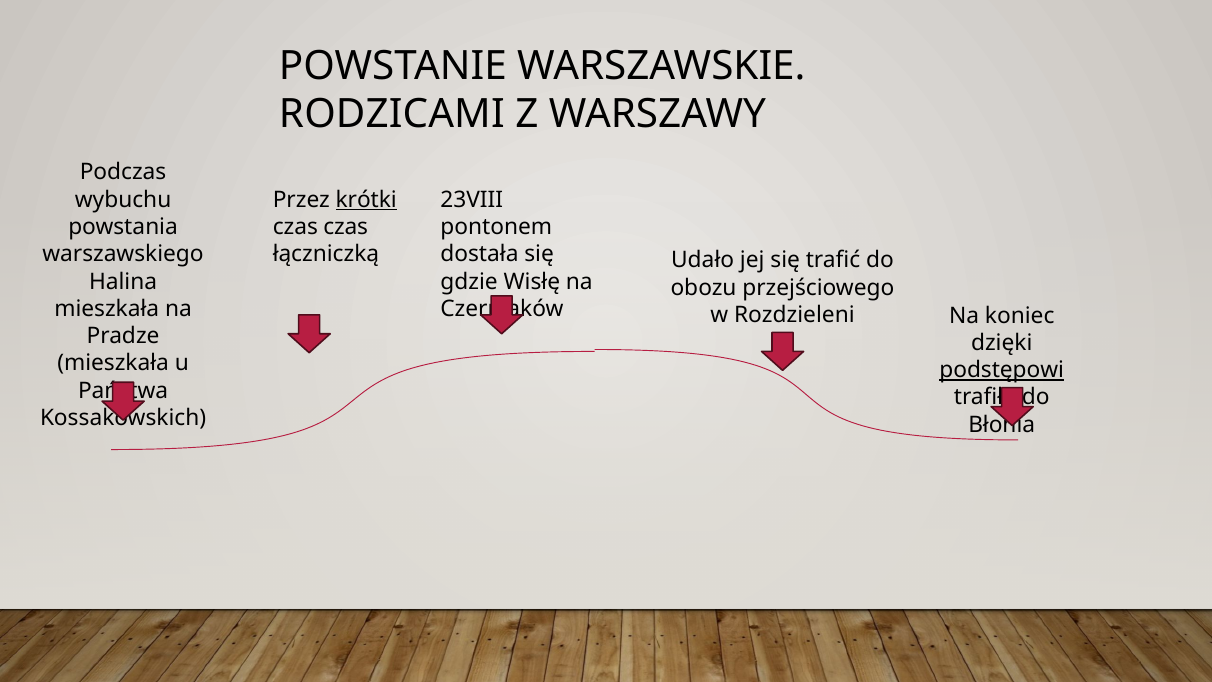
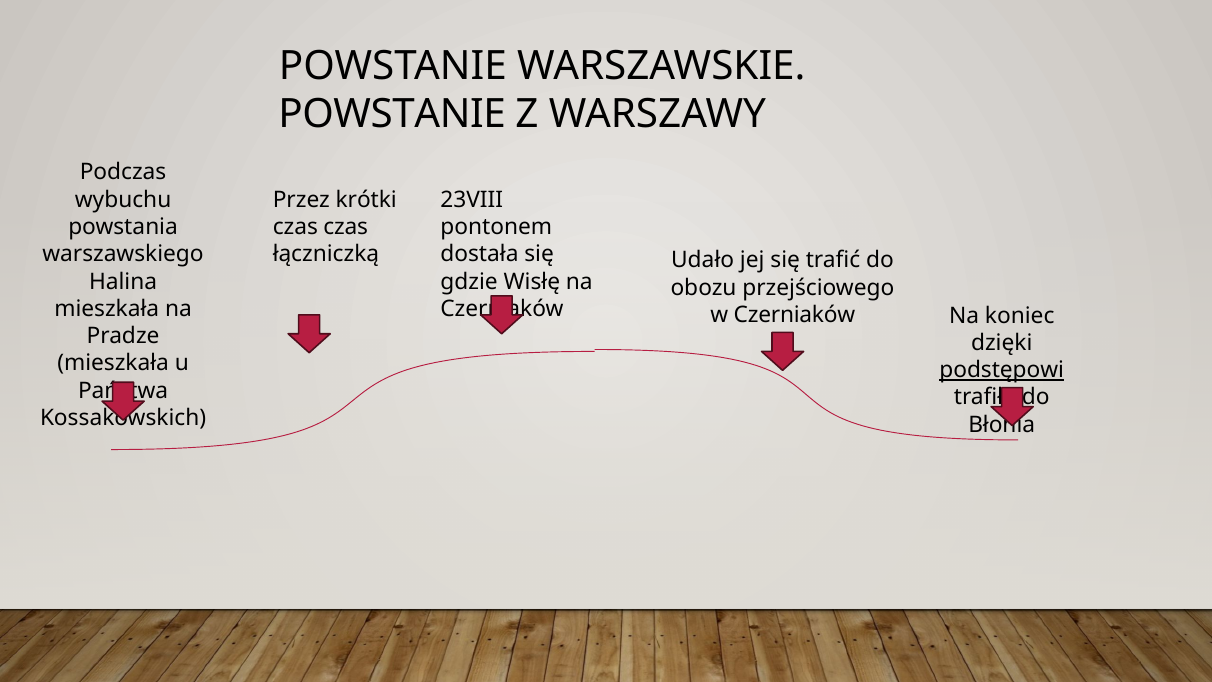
RODZICAMI: RODZICAMI -> POWSTANIE (392, 114)
krótki underline: present -> none (366, 200)
w Rozdzieleni: Rozdzieleni -> Czerniaków (794, 315)
